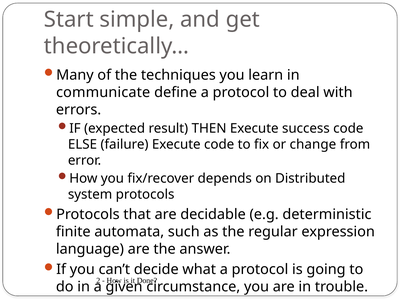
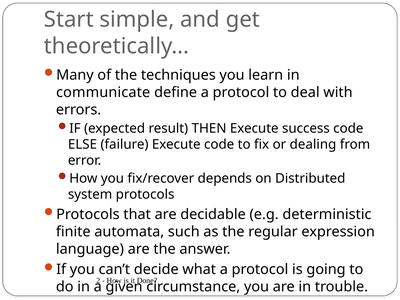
change: change -> dealing (313, 144)
